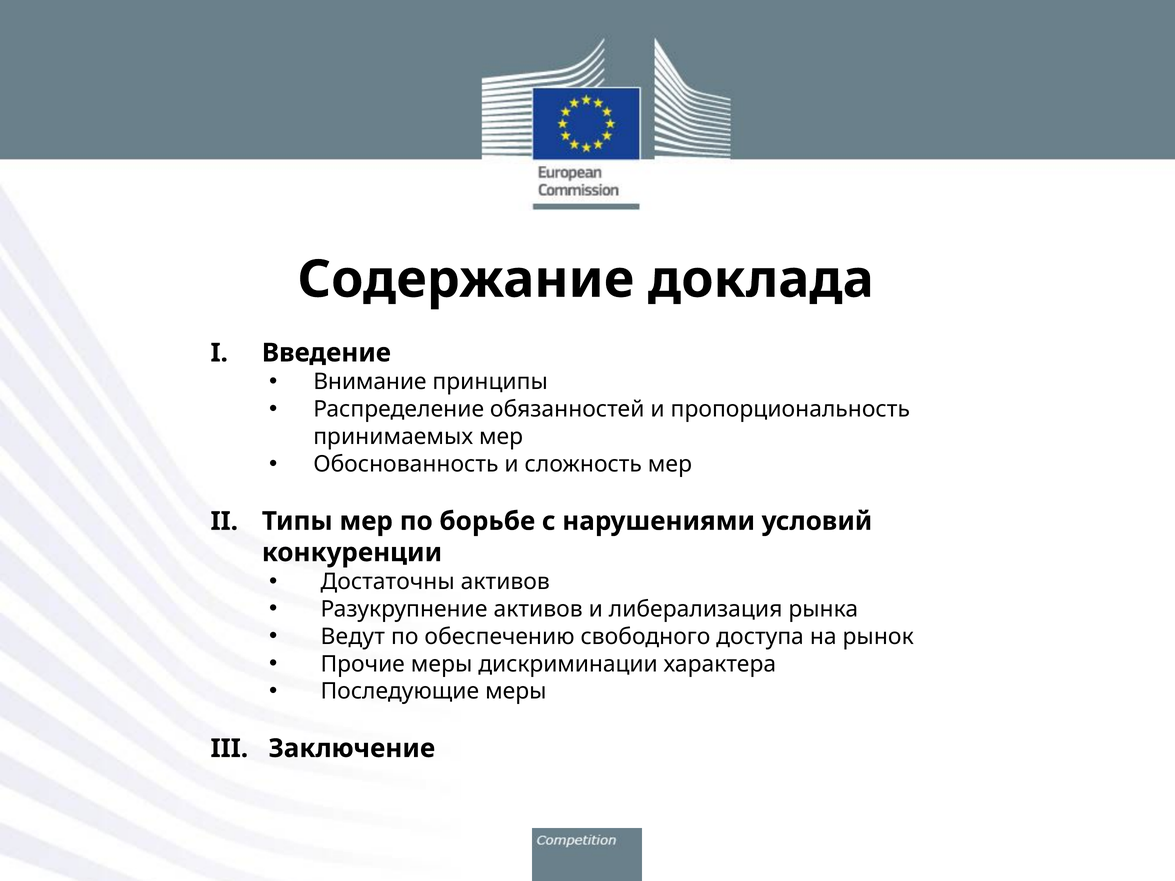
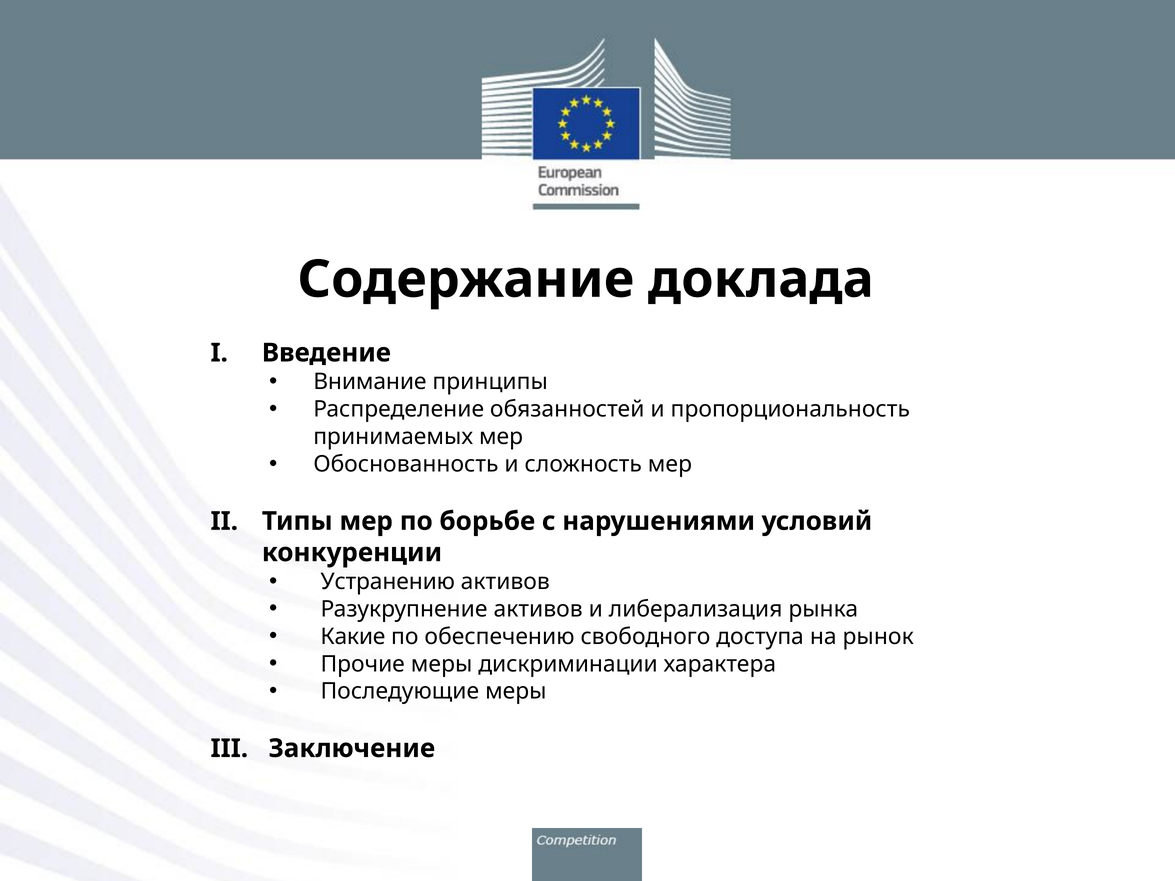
Достаточны: Достаточны -> Устранению (388, 582)
Ведут: Ведут -> Какие (353, 637)
